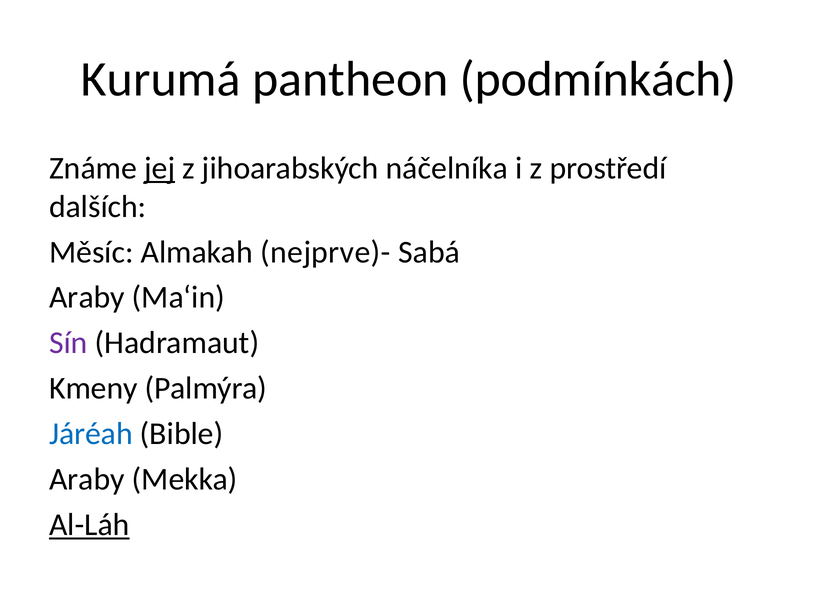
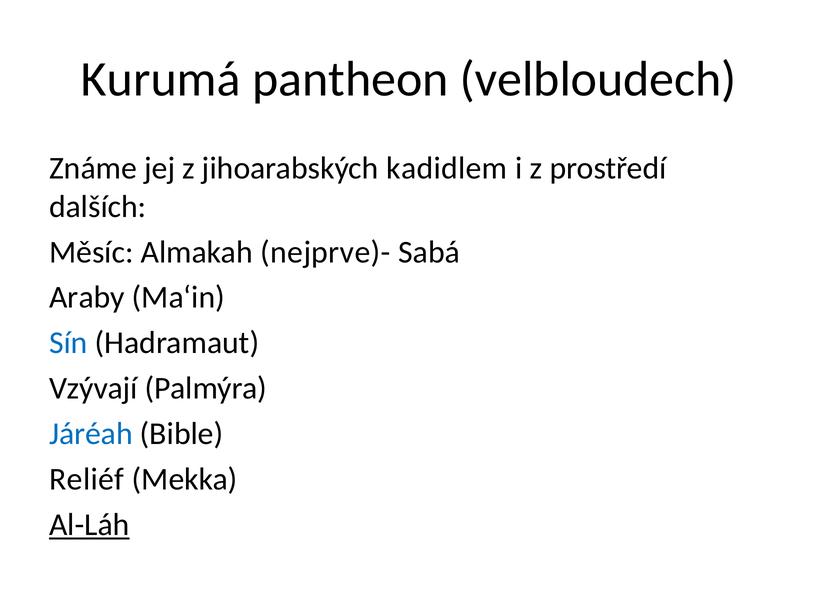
podmínkách: podmínkách -> velbloudech (598, 79)
jej underline: present -> none (160, 169)
náčelníka: náčelníka -> kadidlem (447, 169)
Sín colour: purple -> blue (68, 343)
Kmeny: Kmeny -> Vzývají (93, 389)
Araby: Araby -> Reliéf (87, 480)
